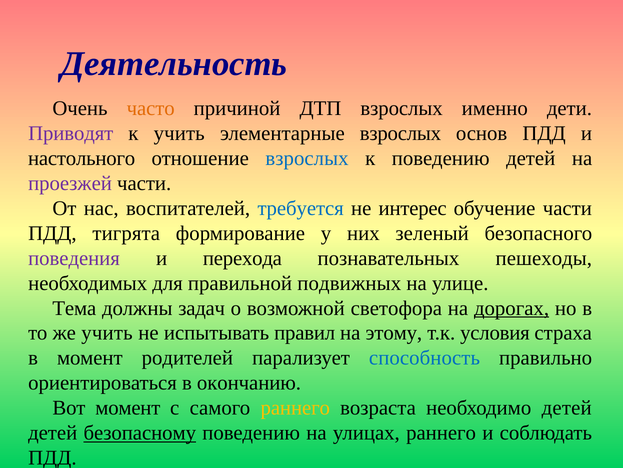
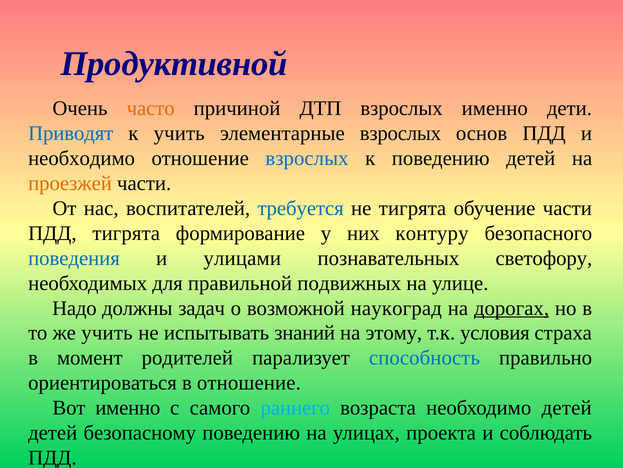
Деятельность: Деятельность -> Продуктивной (174, 64)
Приводят colour: purple -> blue (71, 133)
настольного: настольного -> необходимо (82, 158)
проезжей colour: purple -> orange (70, 183)
не интерес: интерес -> тигрята (413, 208)
зеленый: зеленый -> контуру (432, 233)
поведения colour: purple -> blue (74, 258)
перехода: перехода -> улицами (242, 258)
пешеходы: пешеходы -> светофору (544, 258)
Тема: Тема -> Надо (74, 308)
светофора: светофора -> наукоград (396, 308)
правил: правил -> знаний (305, 333)
в окончанию: окончанию -> отношение (249, 382)
Вот момент: момент -> именно (128, 407)
раннего colour: yellow -> light blue (295, 407)
безопасному underline: present -> none (140, 432)
улицах раннего: раннего -> проекта (441, 432)
